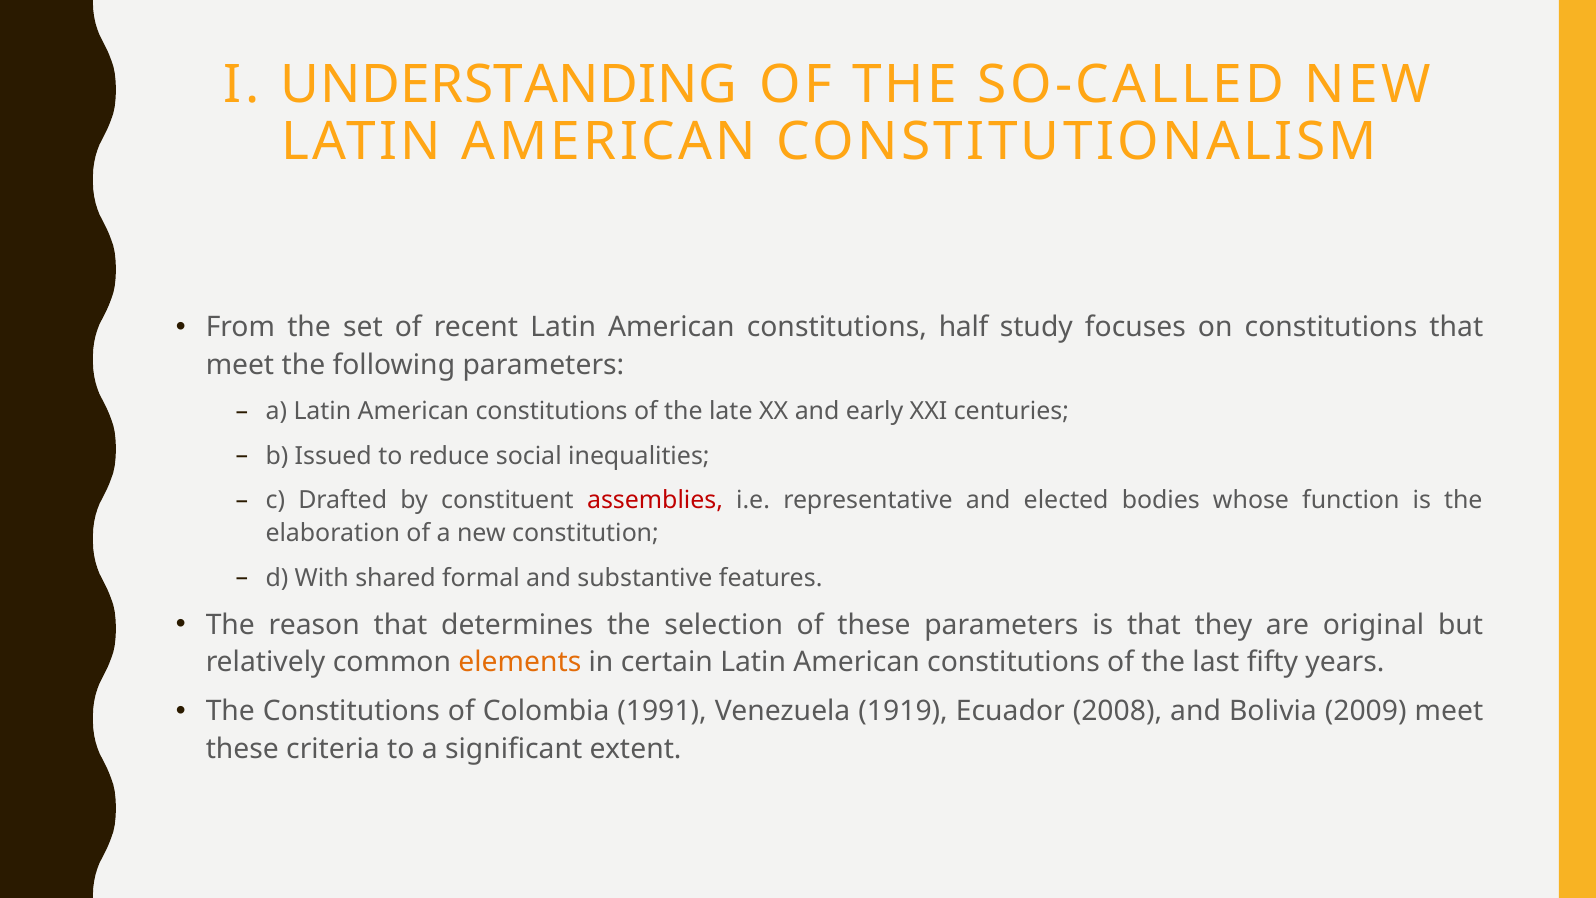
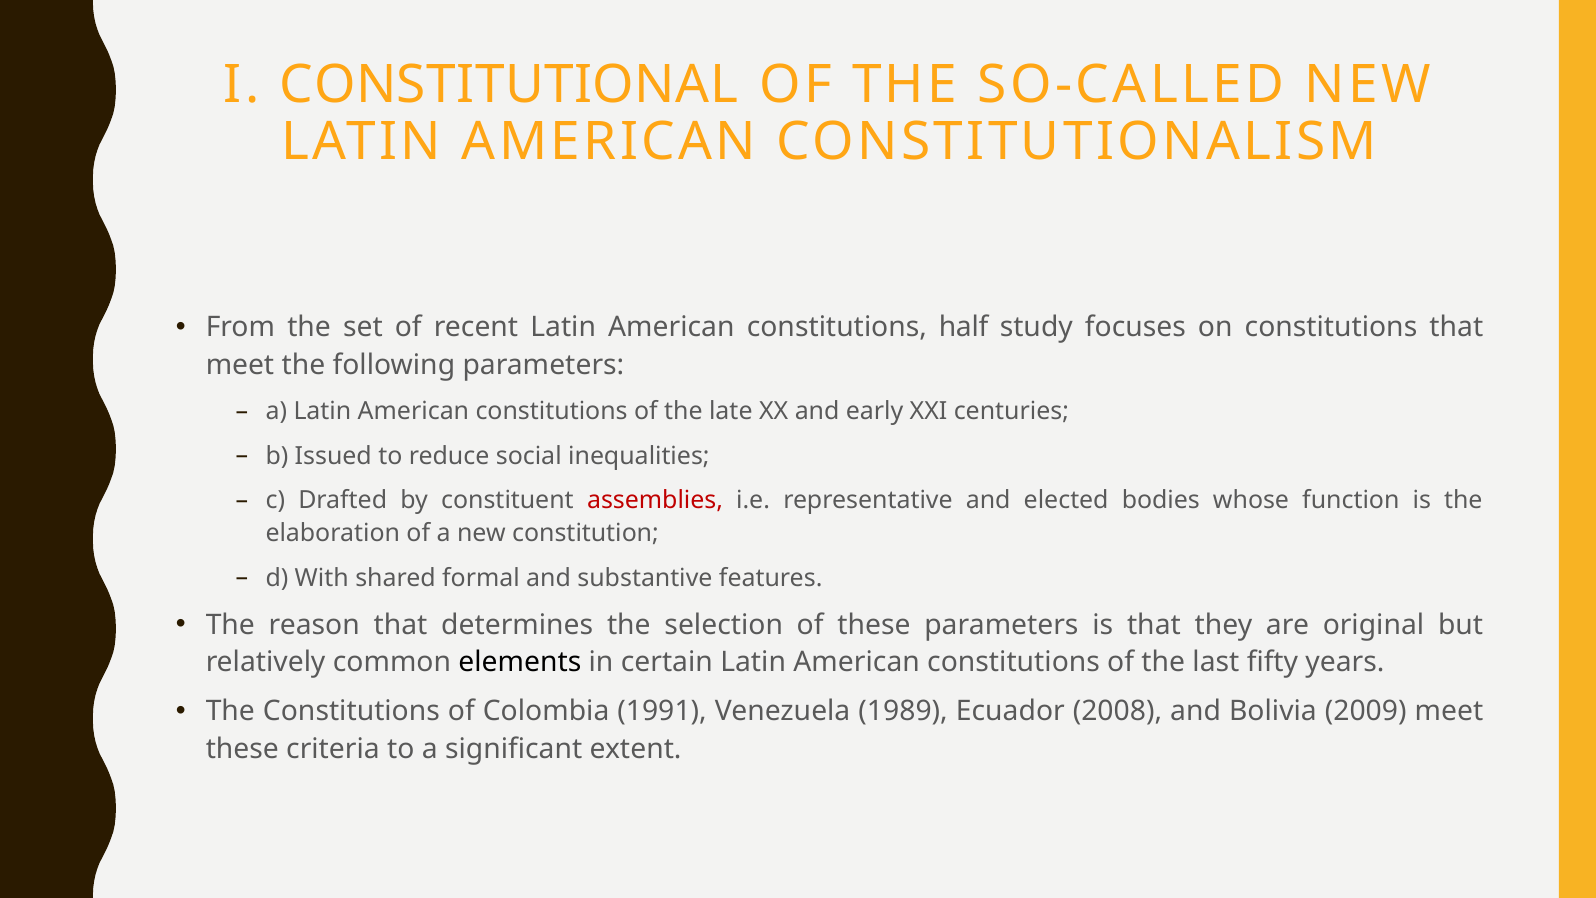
UNDERSTANDING: UNDERSTANDING -> CONSTITUTIONAL (509, 84)
elements colour: orange -> black (520, 662)
1919: 1919 -> 1989 (903, 711)
